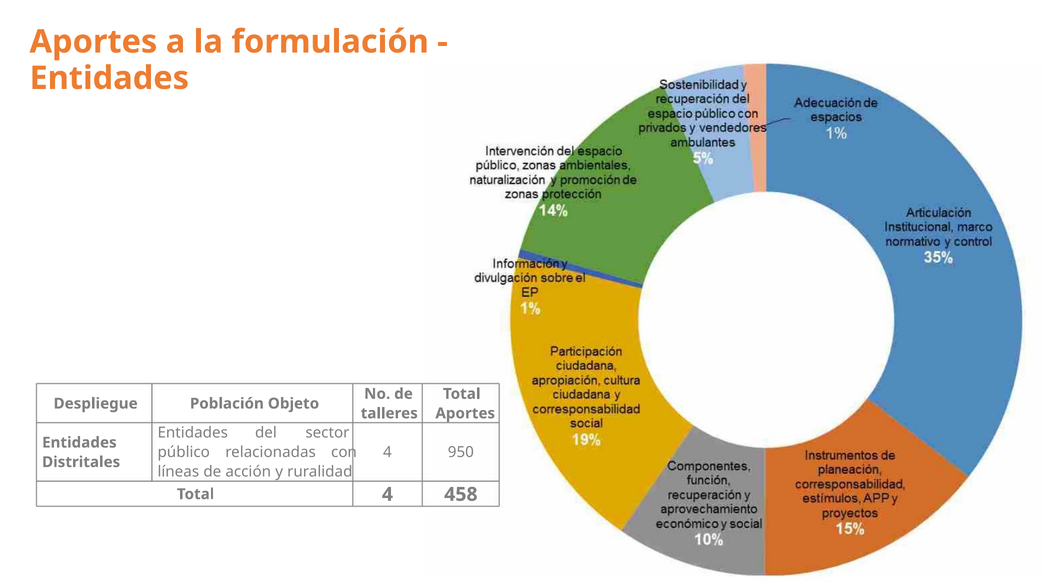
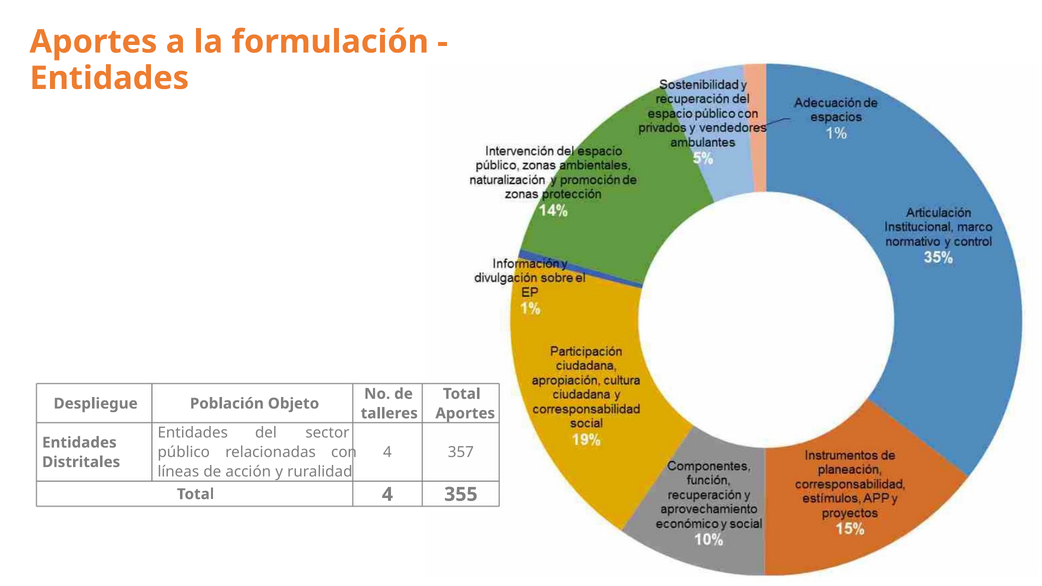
950: 950 -> 357 (461, 452)
458: 458 -> 355 (461, 494)
